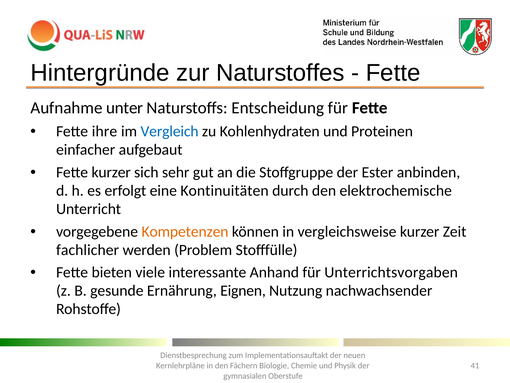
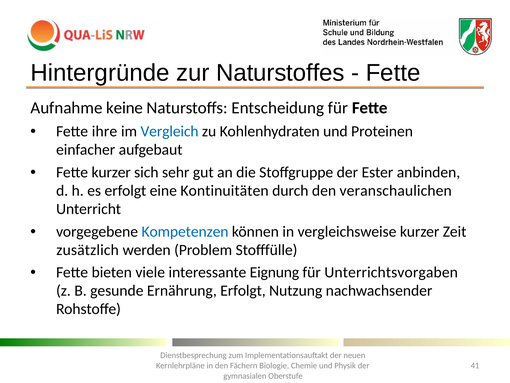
unter: unter -> keine (125, 108)
elektrochemische: elektrochemische -> veranschaulichen (396, 190)
Kompetenzen colour: orange -> blue (185, 231)
fachlicher: fachlicher -> zusätzlich (88, 250)
Anhand: Anhand -> Eignung (274, 272)
Ernährung Eignen: Eignen -> Erfolgt (243, 290)
